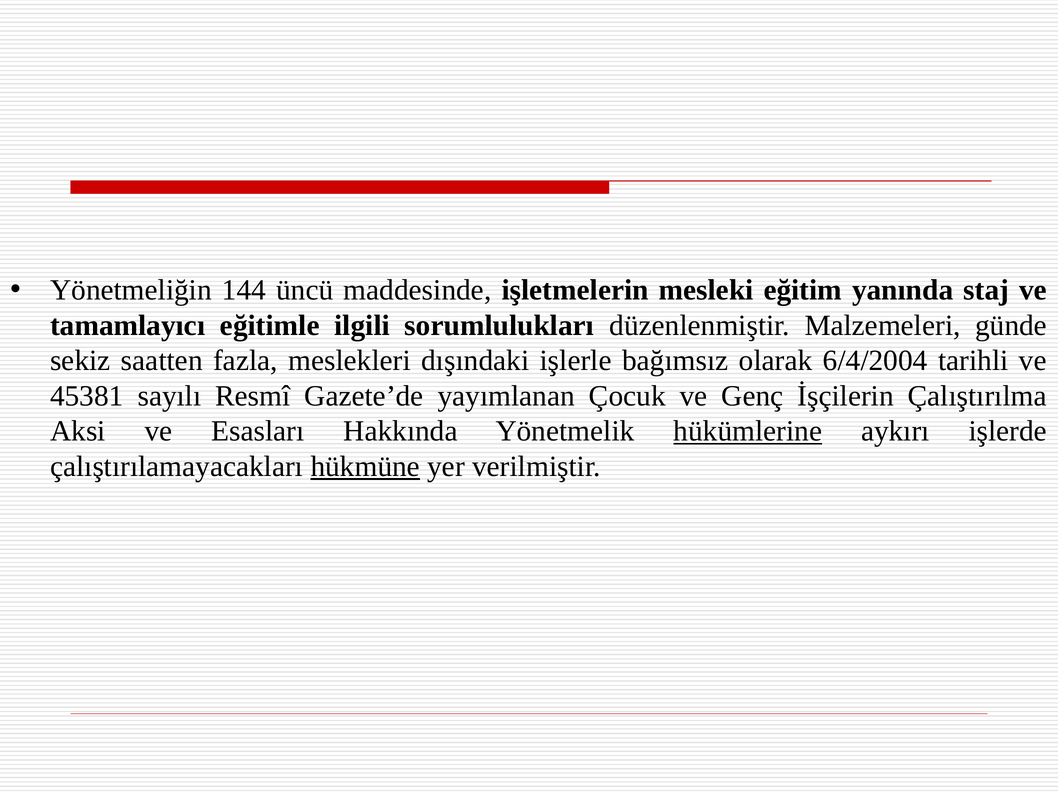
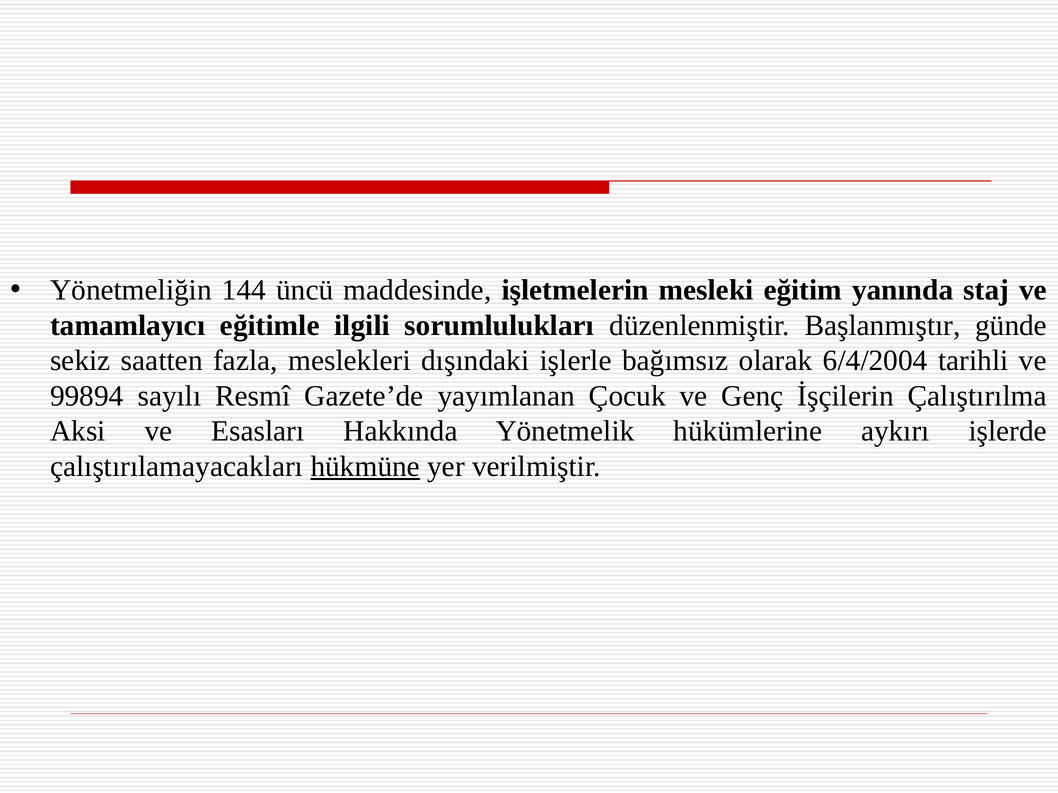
Malzemeleri: Malzemeleri -> Başlanmıştır (883, 326)
45381: 45381 -> 99894 (87, 396)
hükümlerine underline: present -> none (748, 431)
